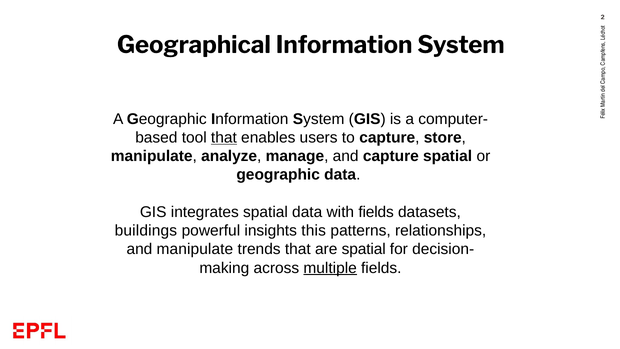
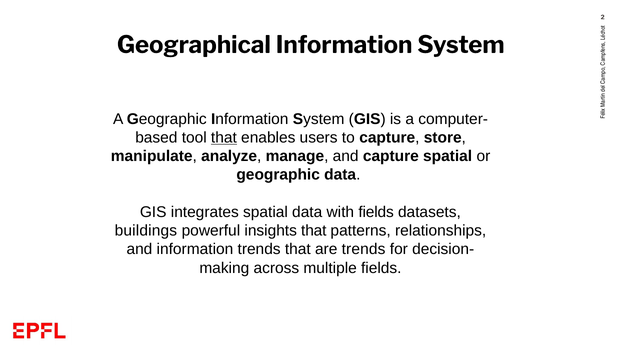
insights this: this -> that (314, 231)
and manipulate: manipulate -> information (195, 249)
are spatial: spatial -> trends (364, 249)
multiple underline: present -> none (330, 268)
